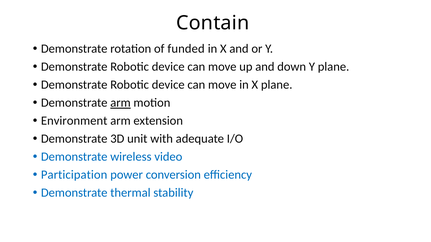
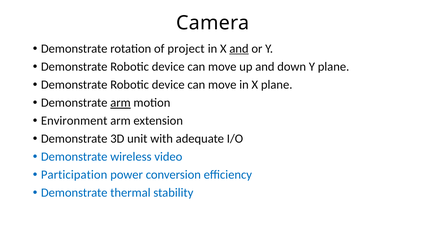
Contain: Contain -> Camera (213, 23)
funded: funded -> project (186, 49)
and underline: none -> present (239, 49)
